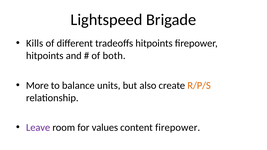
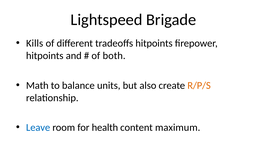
More: More -> Math (37, 85)
Leave colour: purple -> blue (38, 128)
values: values -> health (105, 128)
content firepower: firepower -> maximum (178, 128)
